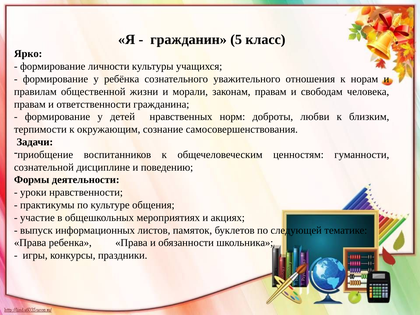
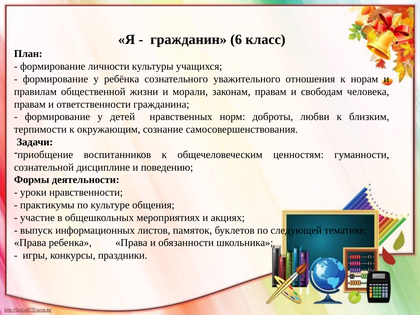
5: 5 -> 6 (236, 39)
Ярко: Ярко -> План (28, 54)
